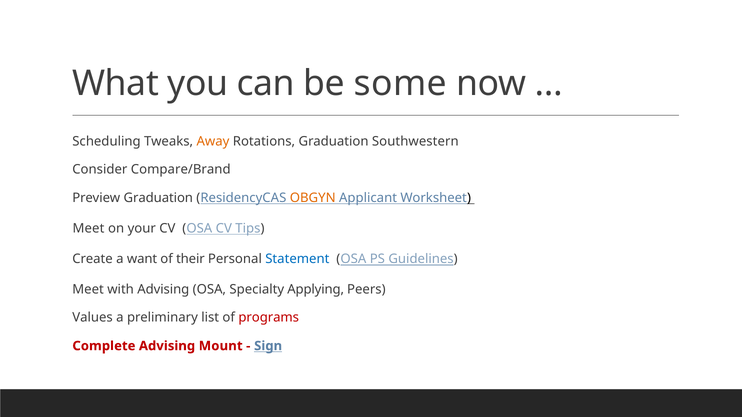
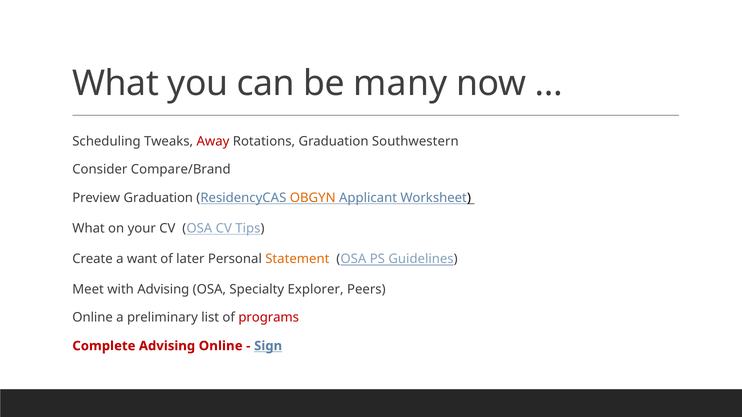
some: some -> many (400, 84)
Away colour: orange -> red (213, 141)
Meet: Meet -> What (89, 229)
their: their -> later (190, 259)
Statement colour: blue -> orange (297, 259)
Applying: Applying -> Explorer (316, 290)
Values: Values -> Online (93, 318)
Advising Mount: Mount -> Online (221, 346)
